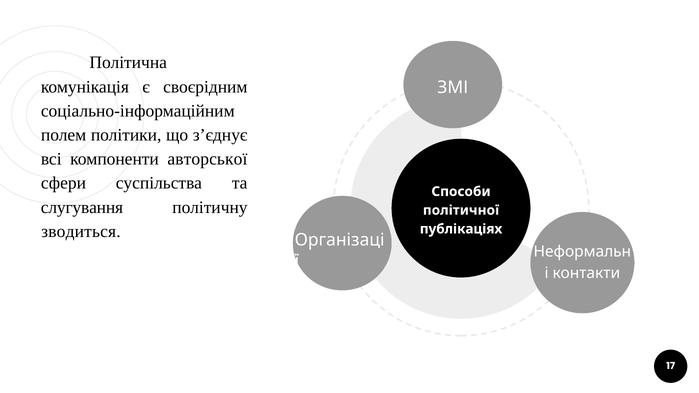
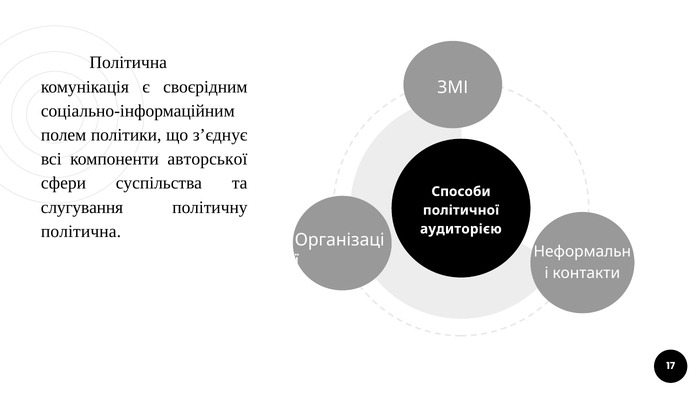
зводиться: зводиться -> політична (81, 231)
публікаціях: публікаціях -> аудиторією (461, 229)
